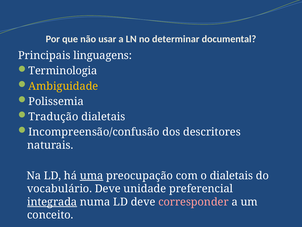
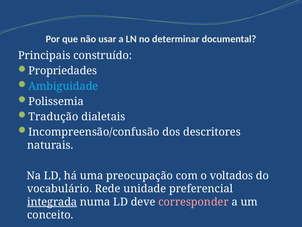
linguagens: linguagens -> construído (103, 55)
Terminologia: Terminologia -> Propriedades (63, 71)
Ambiguidade colour: yellow -> light blue (63, 86)
uma underline: present -> none (92, 175)
o dialetais: dialetais -> voltados (231, 175)
vocabulário Deve: Deve -> Rede (108, 188)
